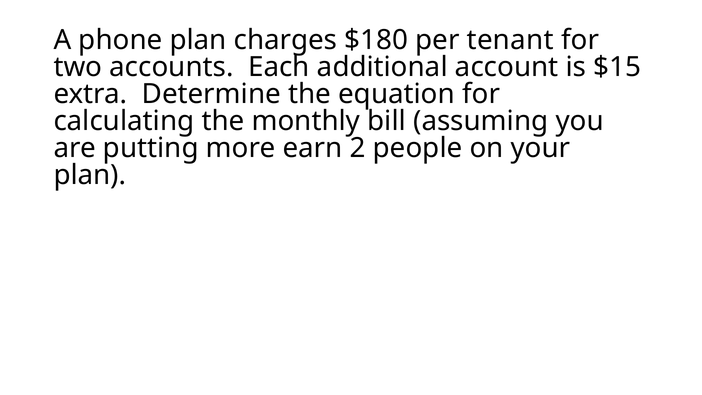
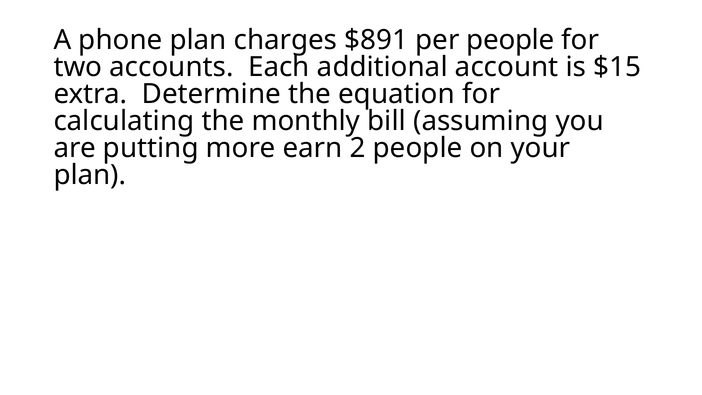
$180: $180 -> $891 (376, 40)
per tenant: tenant -> people (510, 40)
